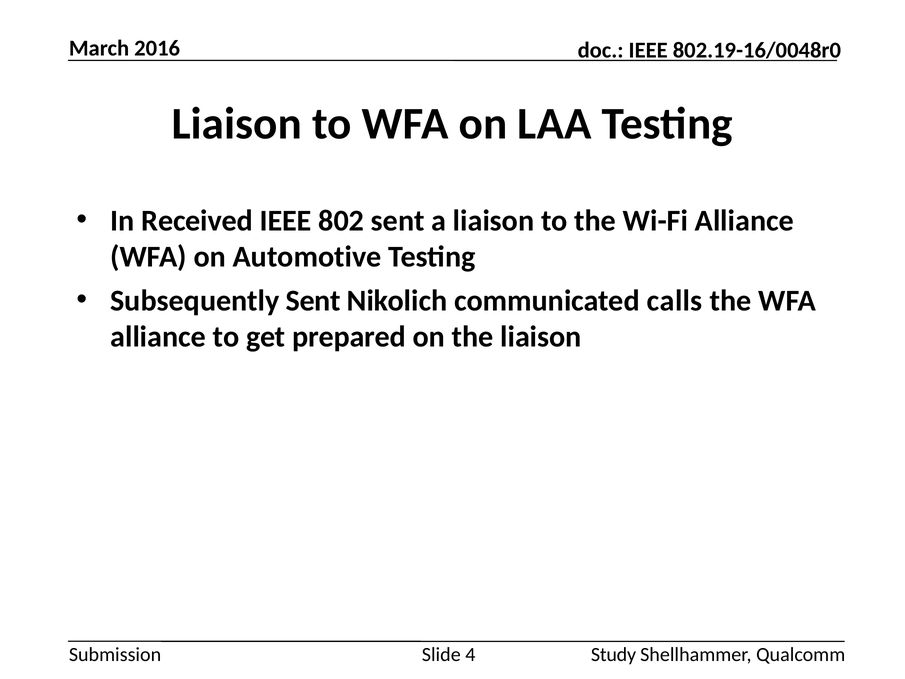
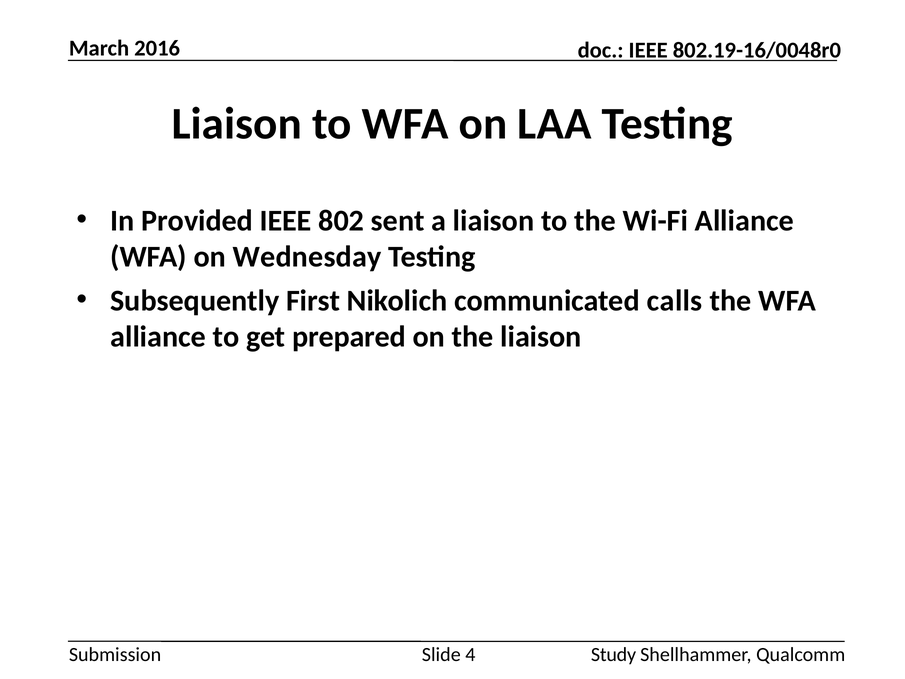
Received: Received -> Provided (197, 221)
Automotive: Automotive -> Wednesday (307, 257)
Subsequently Sent: Sent -> First (313, 301)
